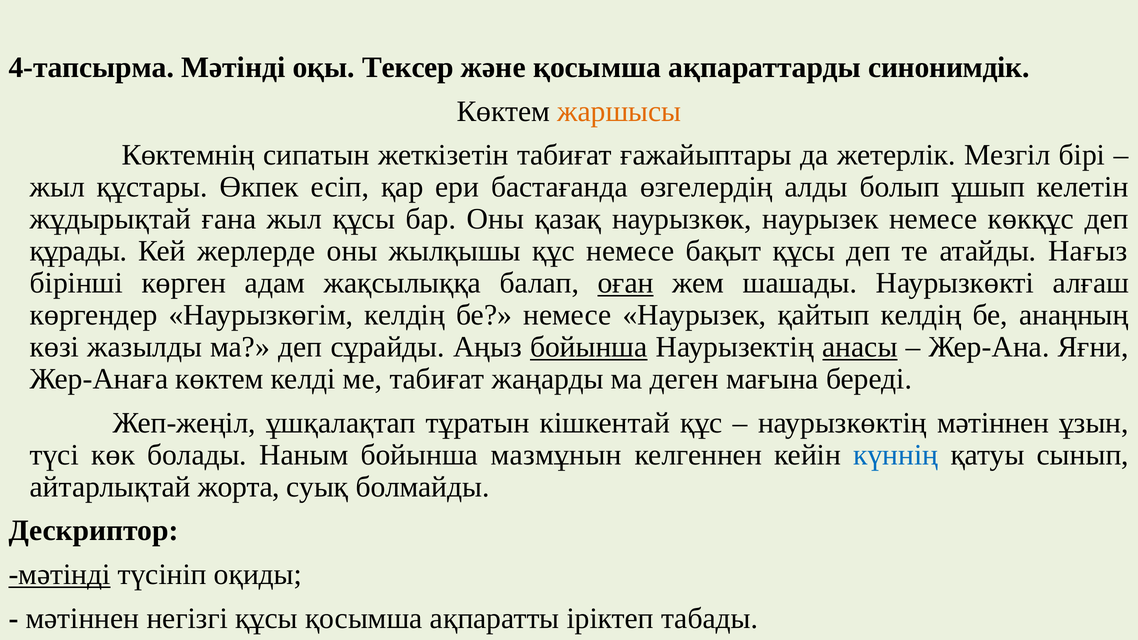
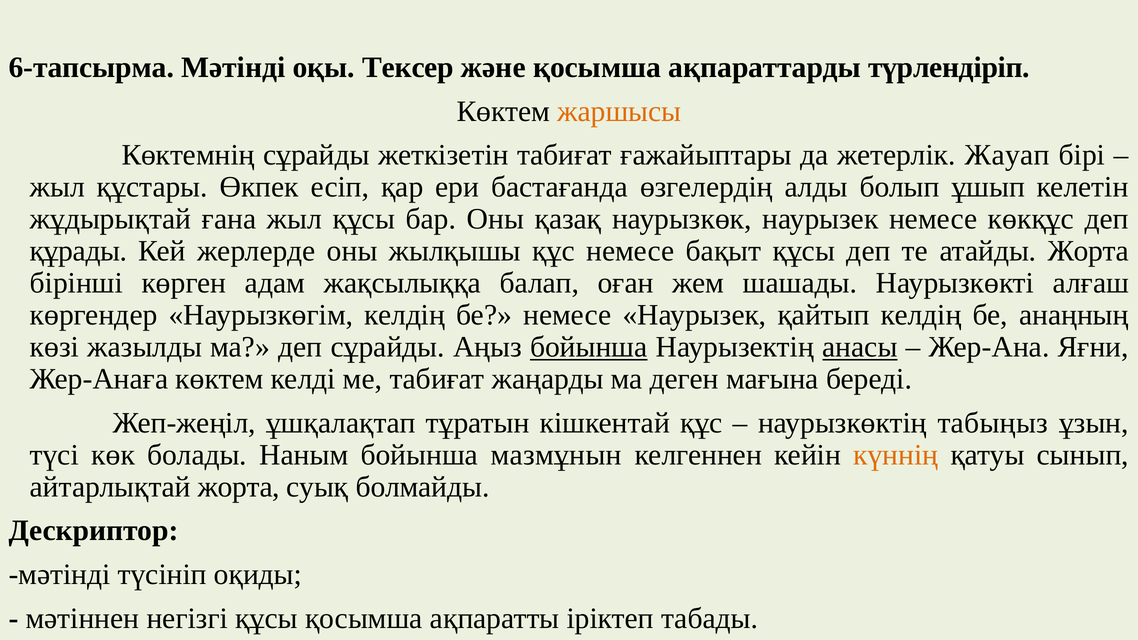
4-тапсырма: 4-тапсырма -> 6-тапсырма (91, 68)
синонимдік: синонимдік -> түрлендіріп (949, 68)
Көктемнің сипатын: сипатын -> сұрайды (316, 155)
Мезгіл: Мезгіл -> Жауап (1007, 155)
атайды Нағыз: Нағыз -> Жорта (1088, 251)
оған underline: present -> none (626, 283)
наурызкөктің мәтіннен: мәтіннен -> табыңыз (993, 423)
күннің colour: blue -> orange (896, 455)
мәтінді underline: present -> none (59, 575)
